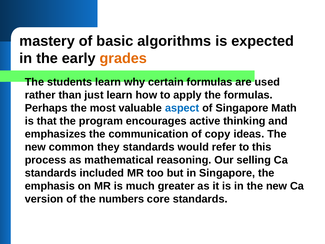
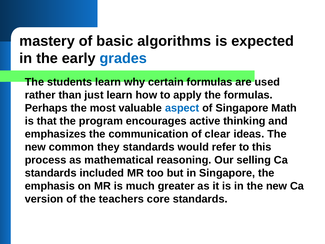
grades colour: orange -> blue (123, 58)
copy: copy -> clear (218, 134)
numbers: numbers -> teachers (121, 199)
